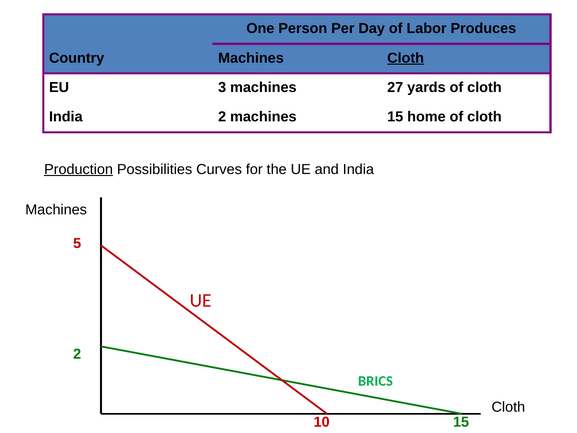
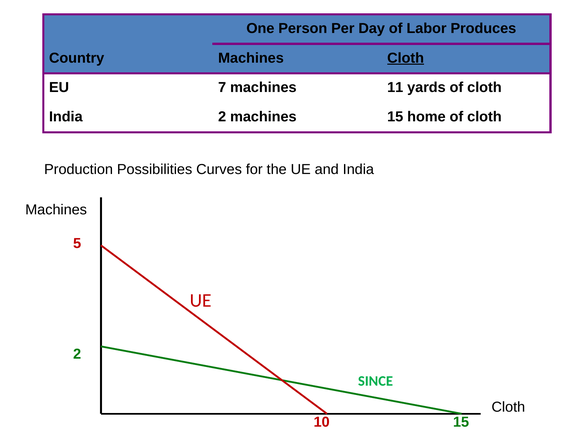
3: 3 -> 7 (222, 87)
27: 27 -> 11 (395, 87)
Production underline: present -> none (79, 169)
BRICS: BRICS -> SINCE (375, 381)
